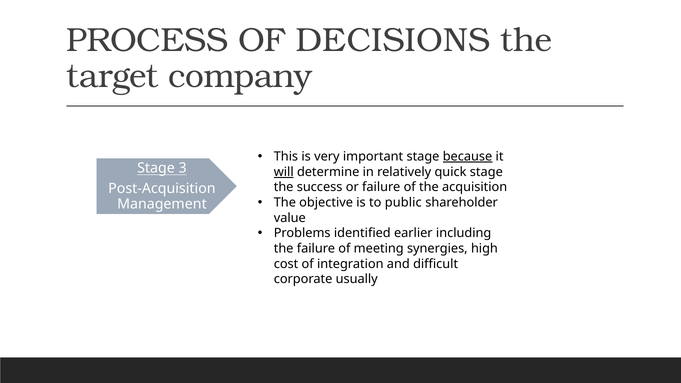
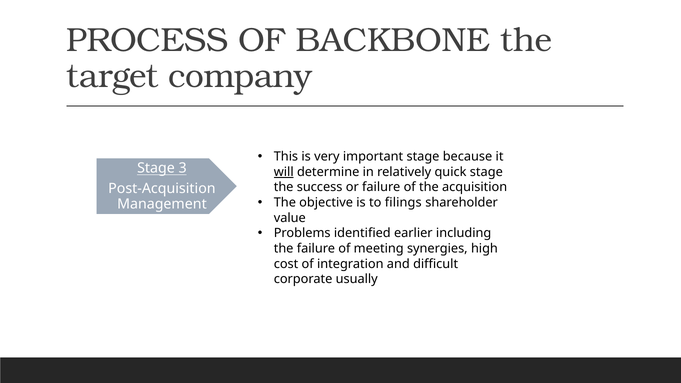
DECISIONS: DECISIONS -> BACKBONE (393, 40)
because underline: present -> none (468, 157)
public: public -> filings (403, 203)
